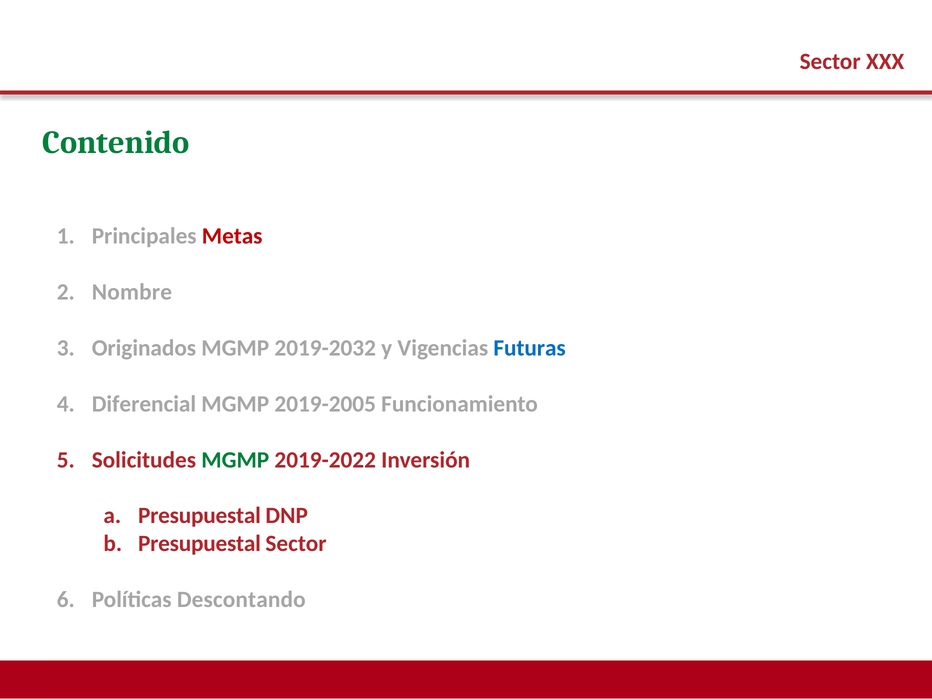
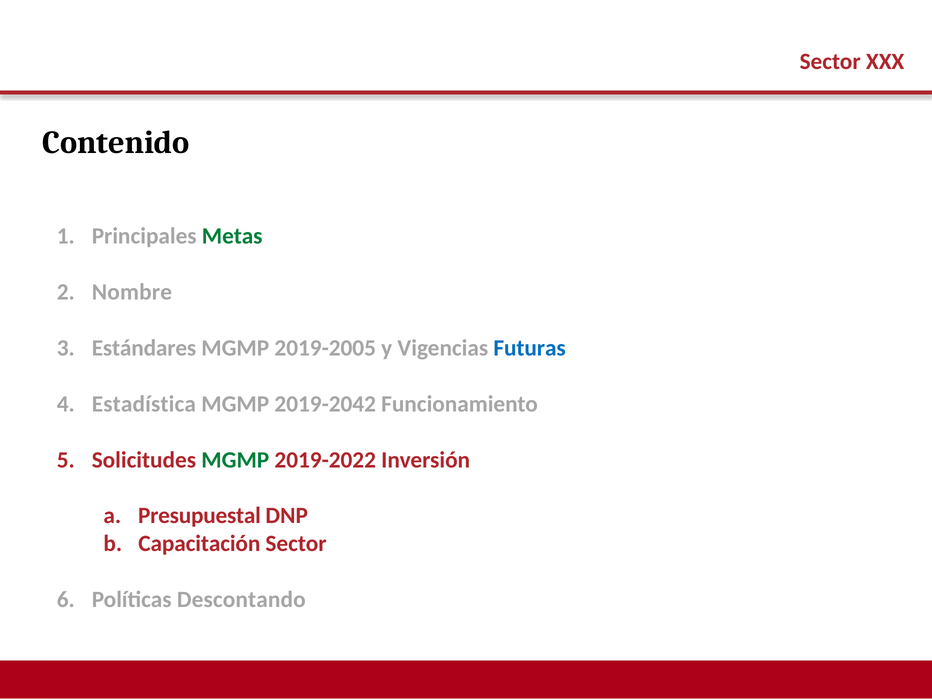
Contenido colour: green -> black (116, 143)
Metas colour: red -> green (232, 236)
Originados: Originados -> Estándares (144, 348)
2019-2032: 2019-2032 -> 2019-2005 (325, 348)
Diferencial: Diferencial -> Estadística (144, 404)
2019-2005: 2019-2005 -> 2019-2042 (325, 404)
Presupuestal: Presupuestal -> Capacitación (199, 544)
